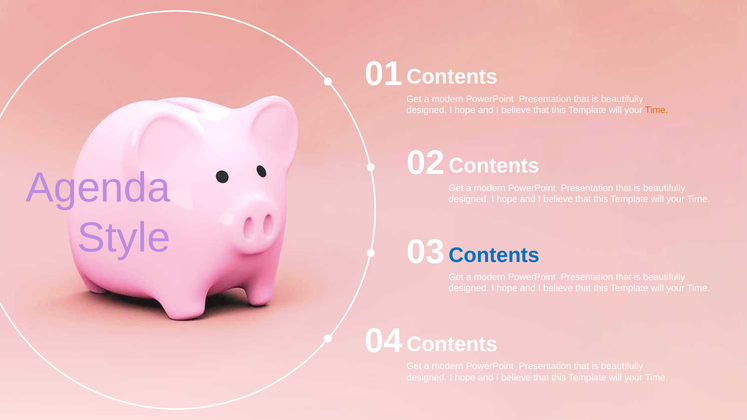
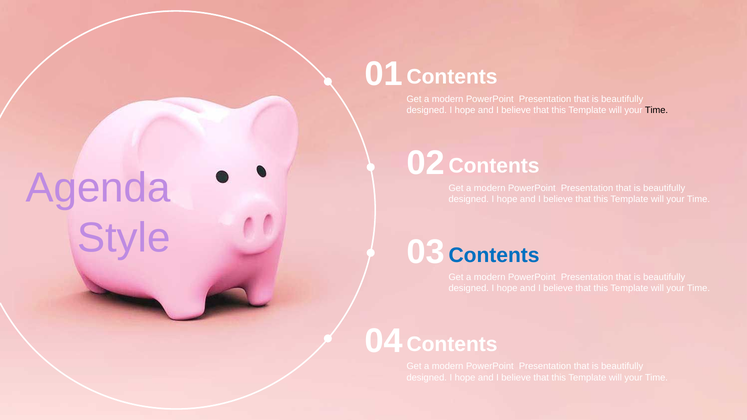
Time colour: orange -> black (656, 110)
